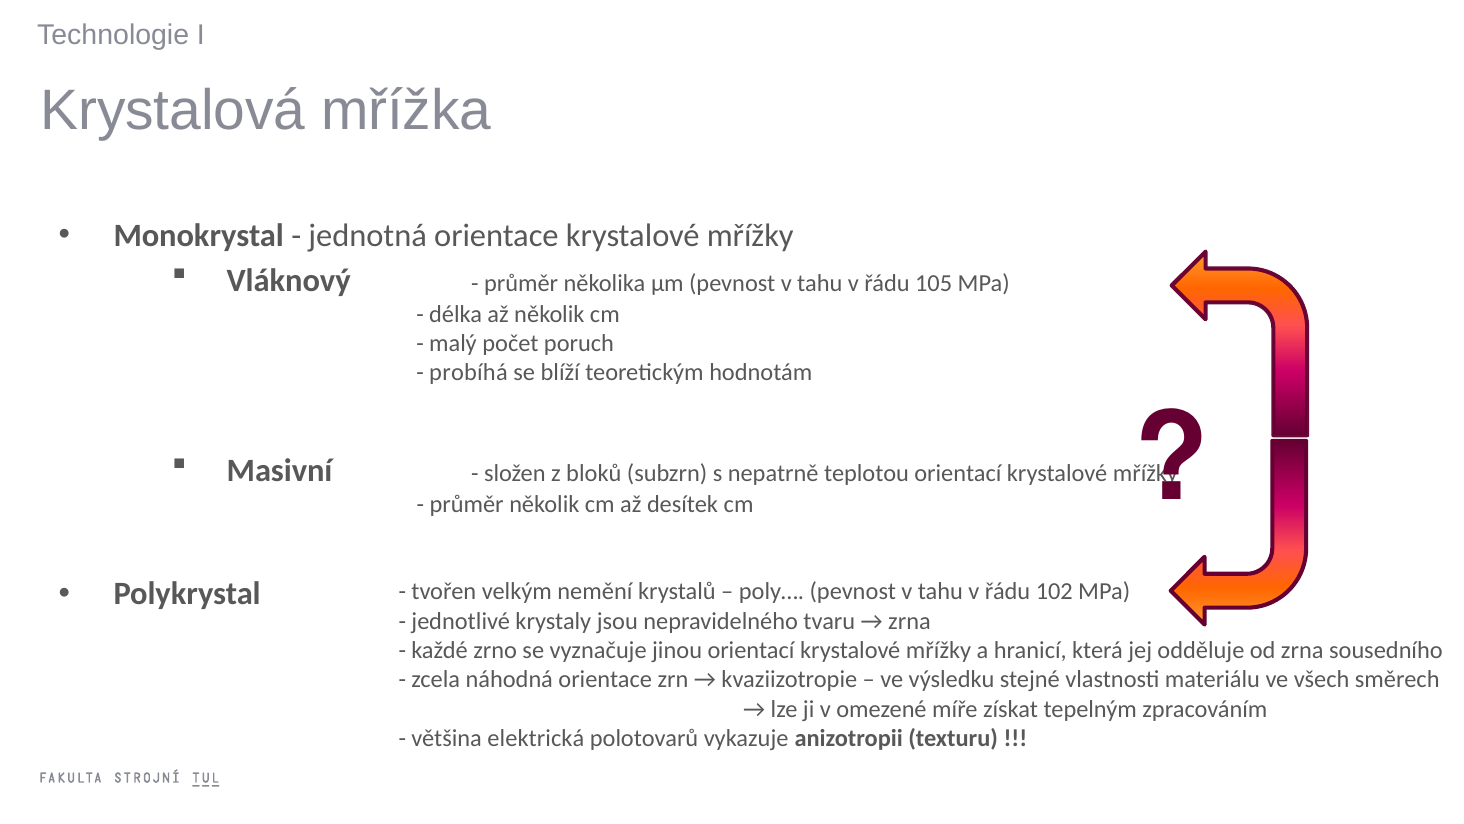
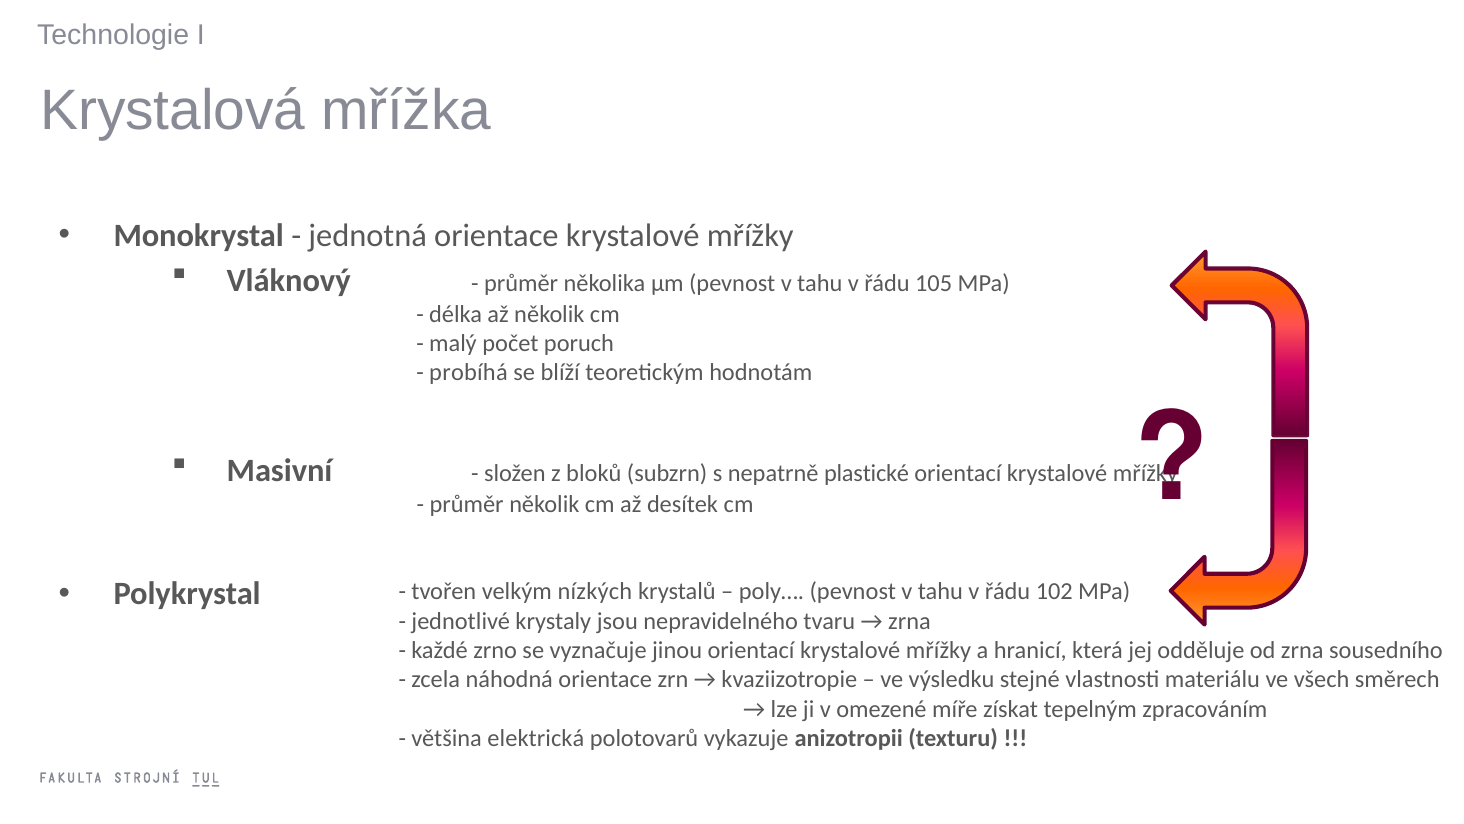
teplotou: teplotou -> plastické (867, 473)
nemění: nemění -> nízkých (595, 592)
